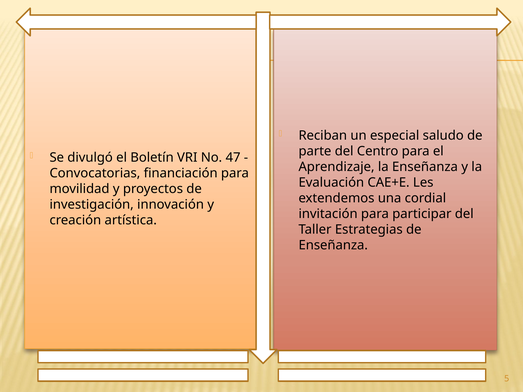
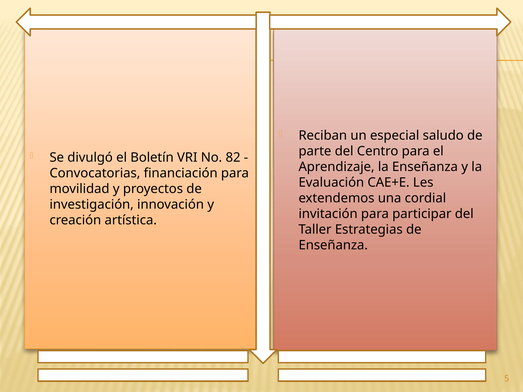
47: 47 -> 82 (233, 157)
